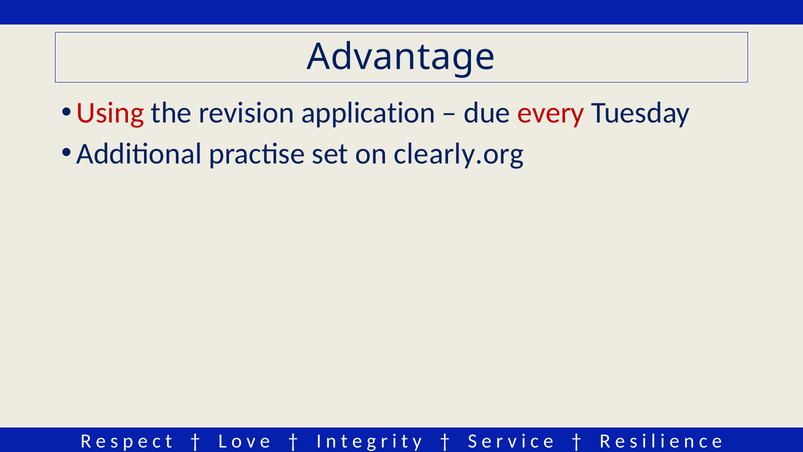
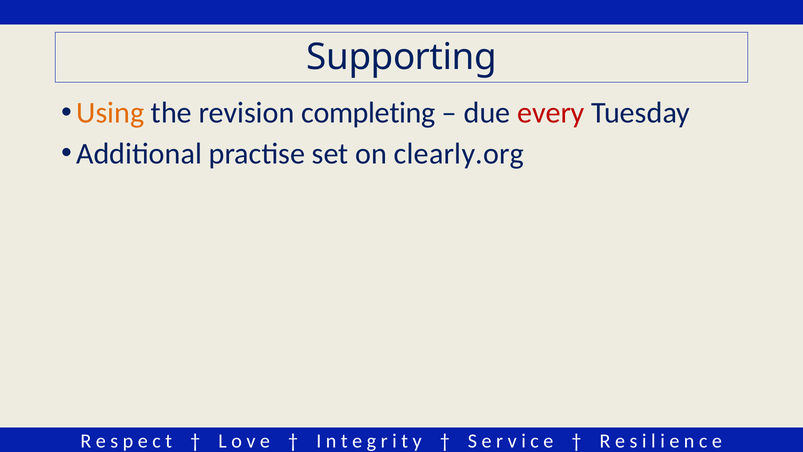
Advantage: Advantage -> Supporting (402, 57)
Using colour: red -> orange (110, 113)
application: application -> completing (368, 113)
